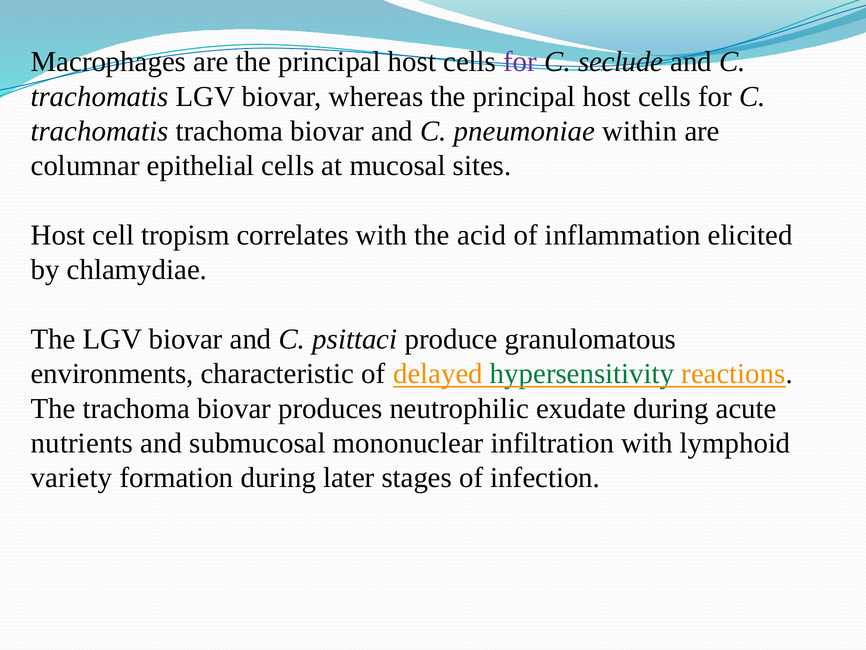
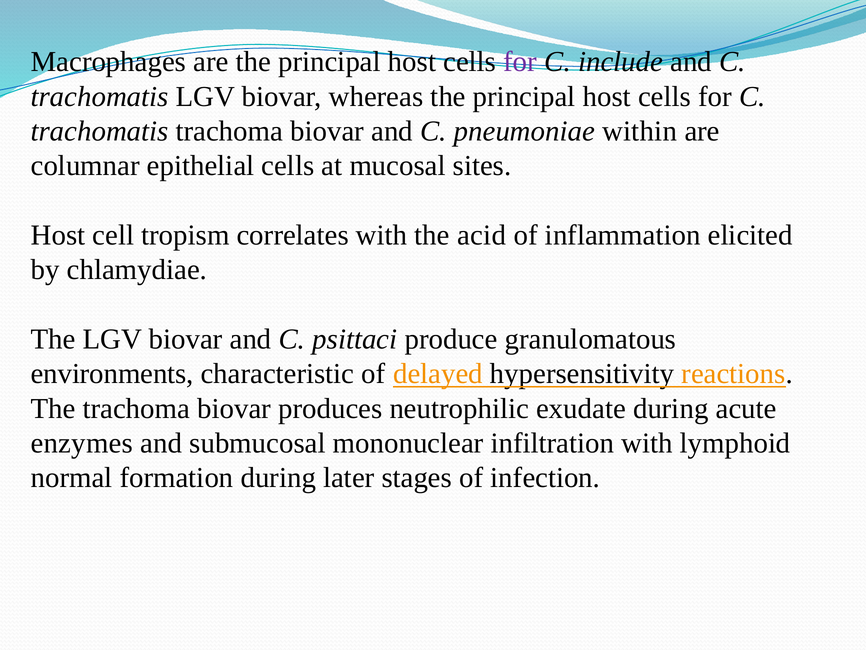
seclude: seclude -> include (621, 62)
hypersensitivity colour: green -> black (582, 374)
nutrients: nutrients -> enzymes (82, 443)
variety: variety -> normal (72, 478)
